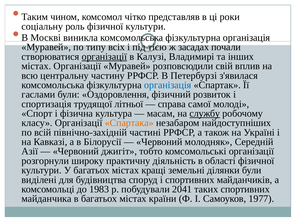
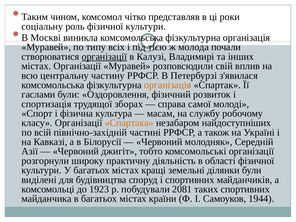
засадах: засадах -> молода (194, 47)
організація colour: blue -> orange (168, 85)
літньої: літньої -> зборах (129, 104)
службу underline: present -> none (205, 113)
1983: 1983 -> 1923 (99, 189)
2041: 2041 -> 2081 (182, 189)
1977: 1977 -> 1944 (261, 199)
